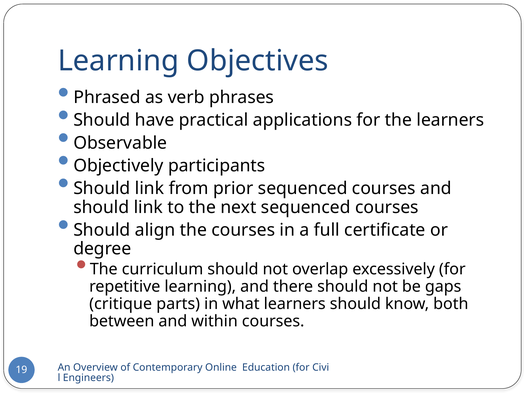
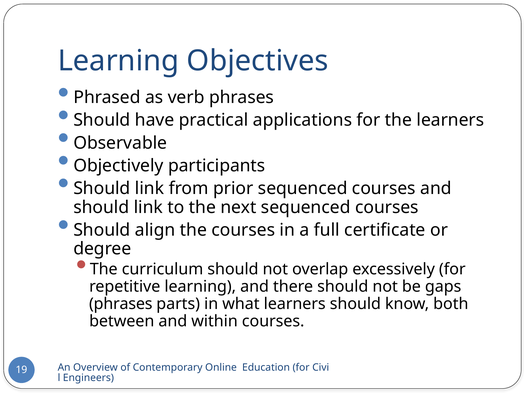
critique: critique -> phrases (121, 304)
